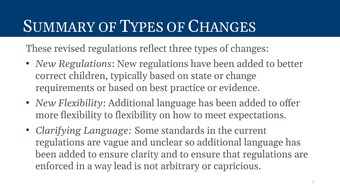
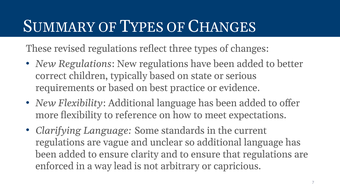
change: change -> serious (241, 76)
to flexibility: flexibility -> reference (136, 115)
